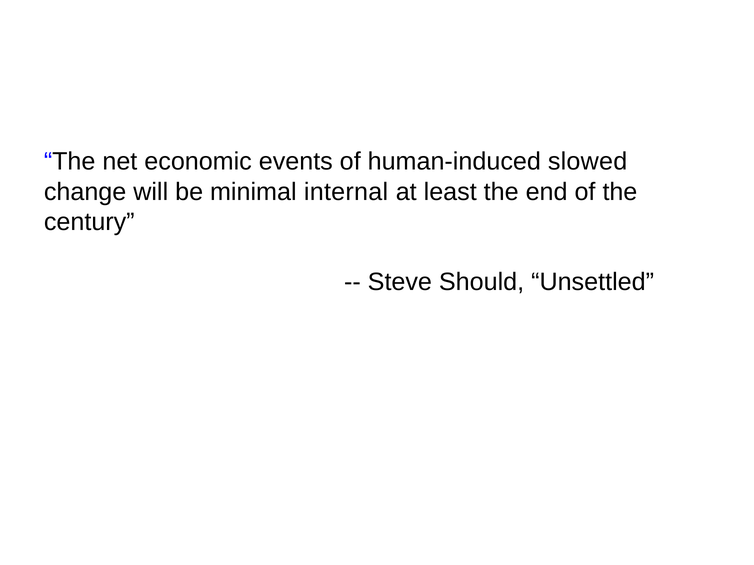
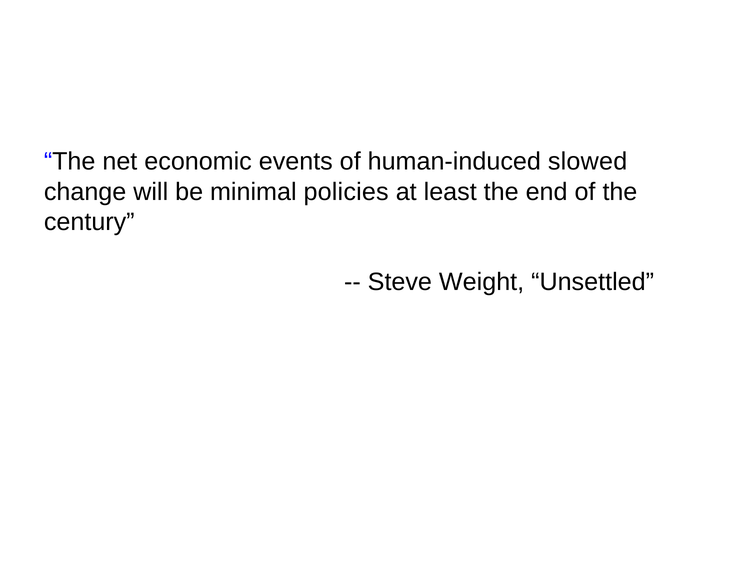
internal: internal -> policies (346, 192)
Should: Should -> Weight (482, 282)
